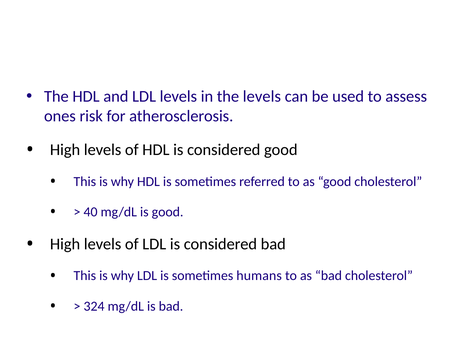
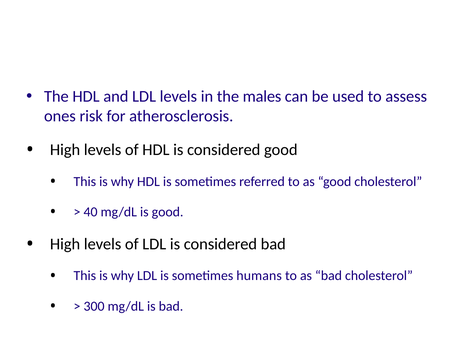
the levels: levels -> males (262, 96)
324: 324 -> 300 (94, 306)
